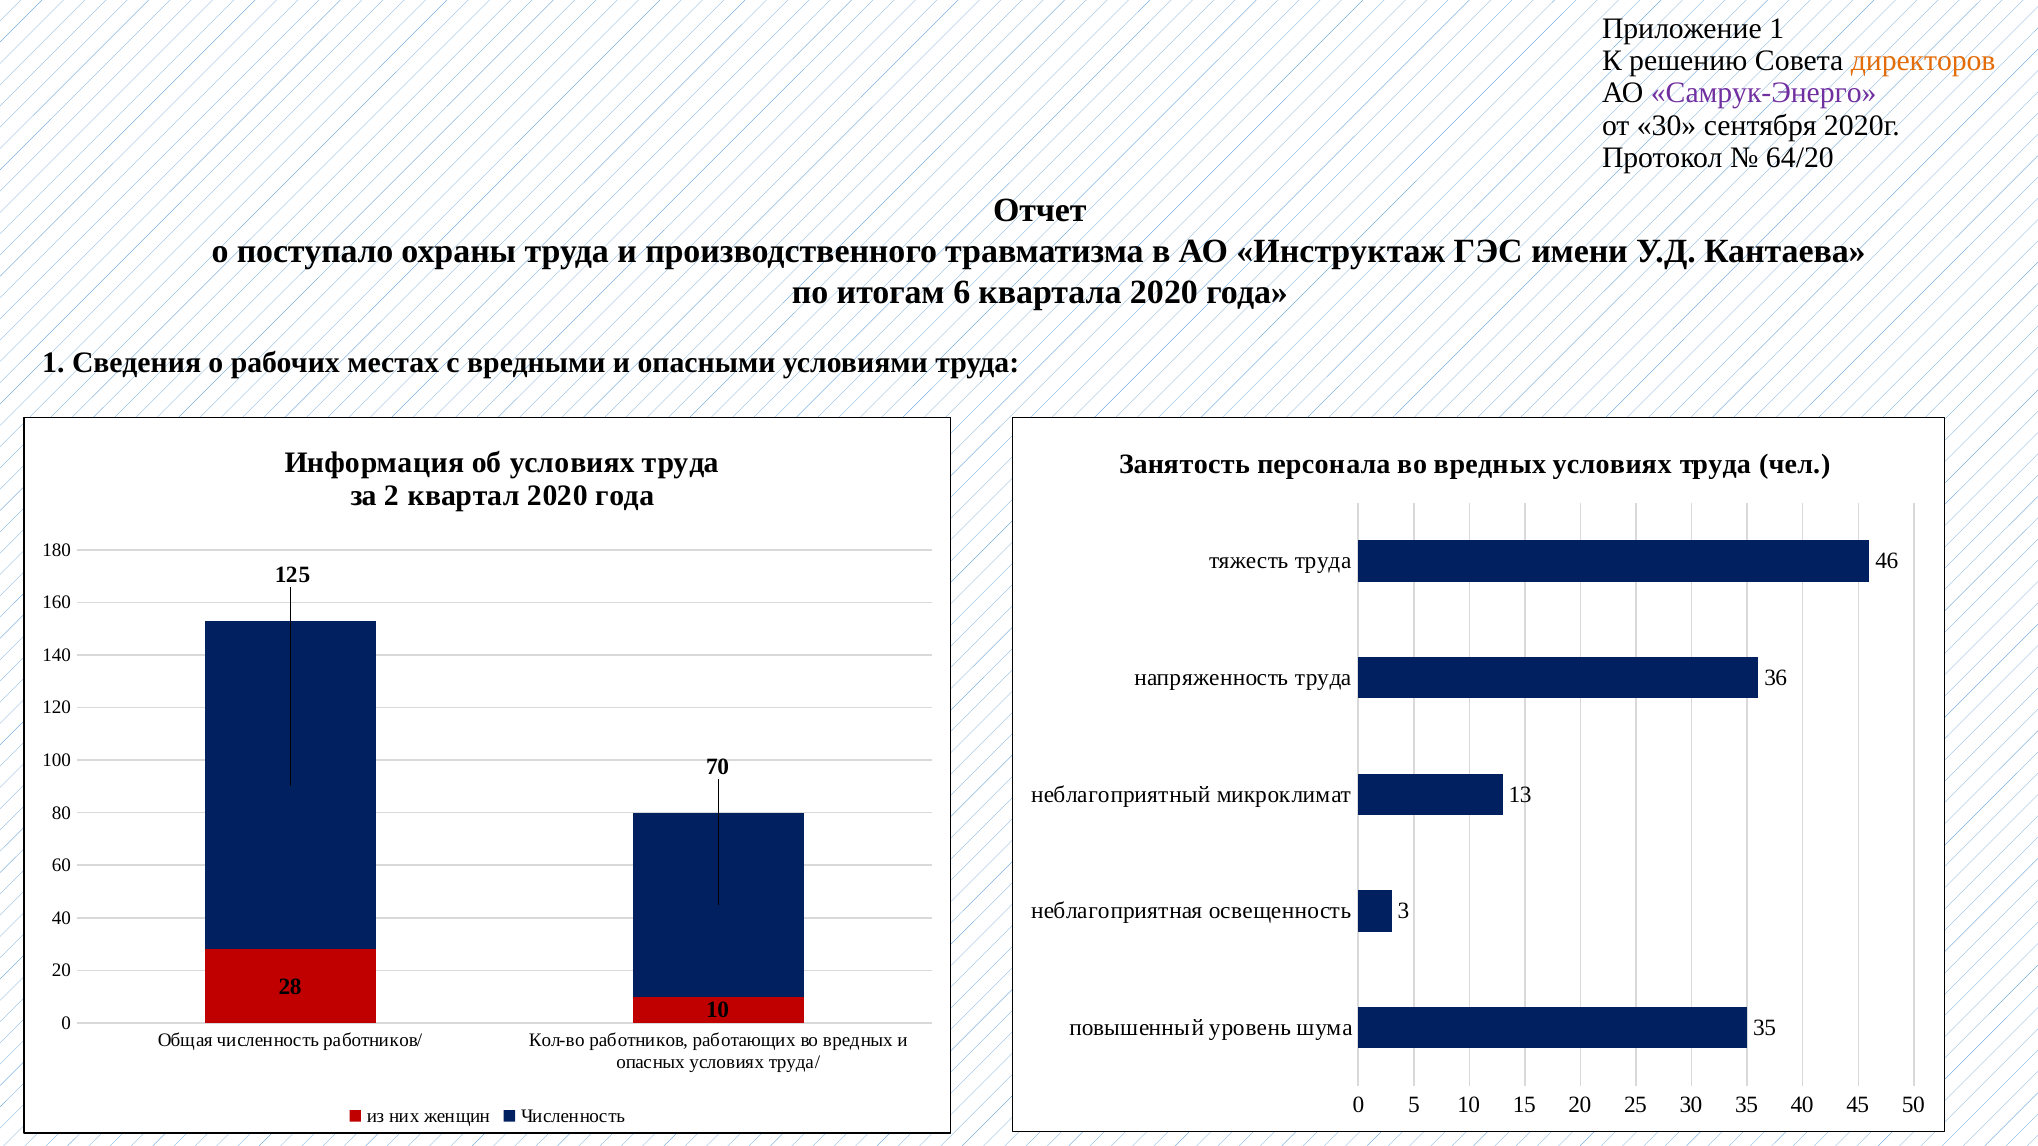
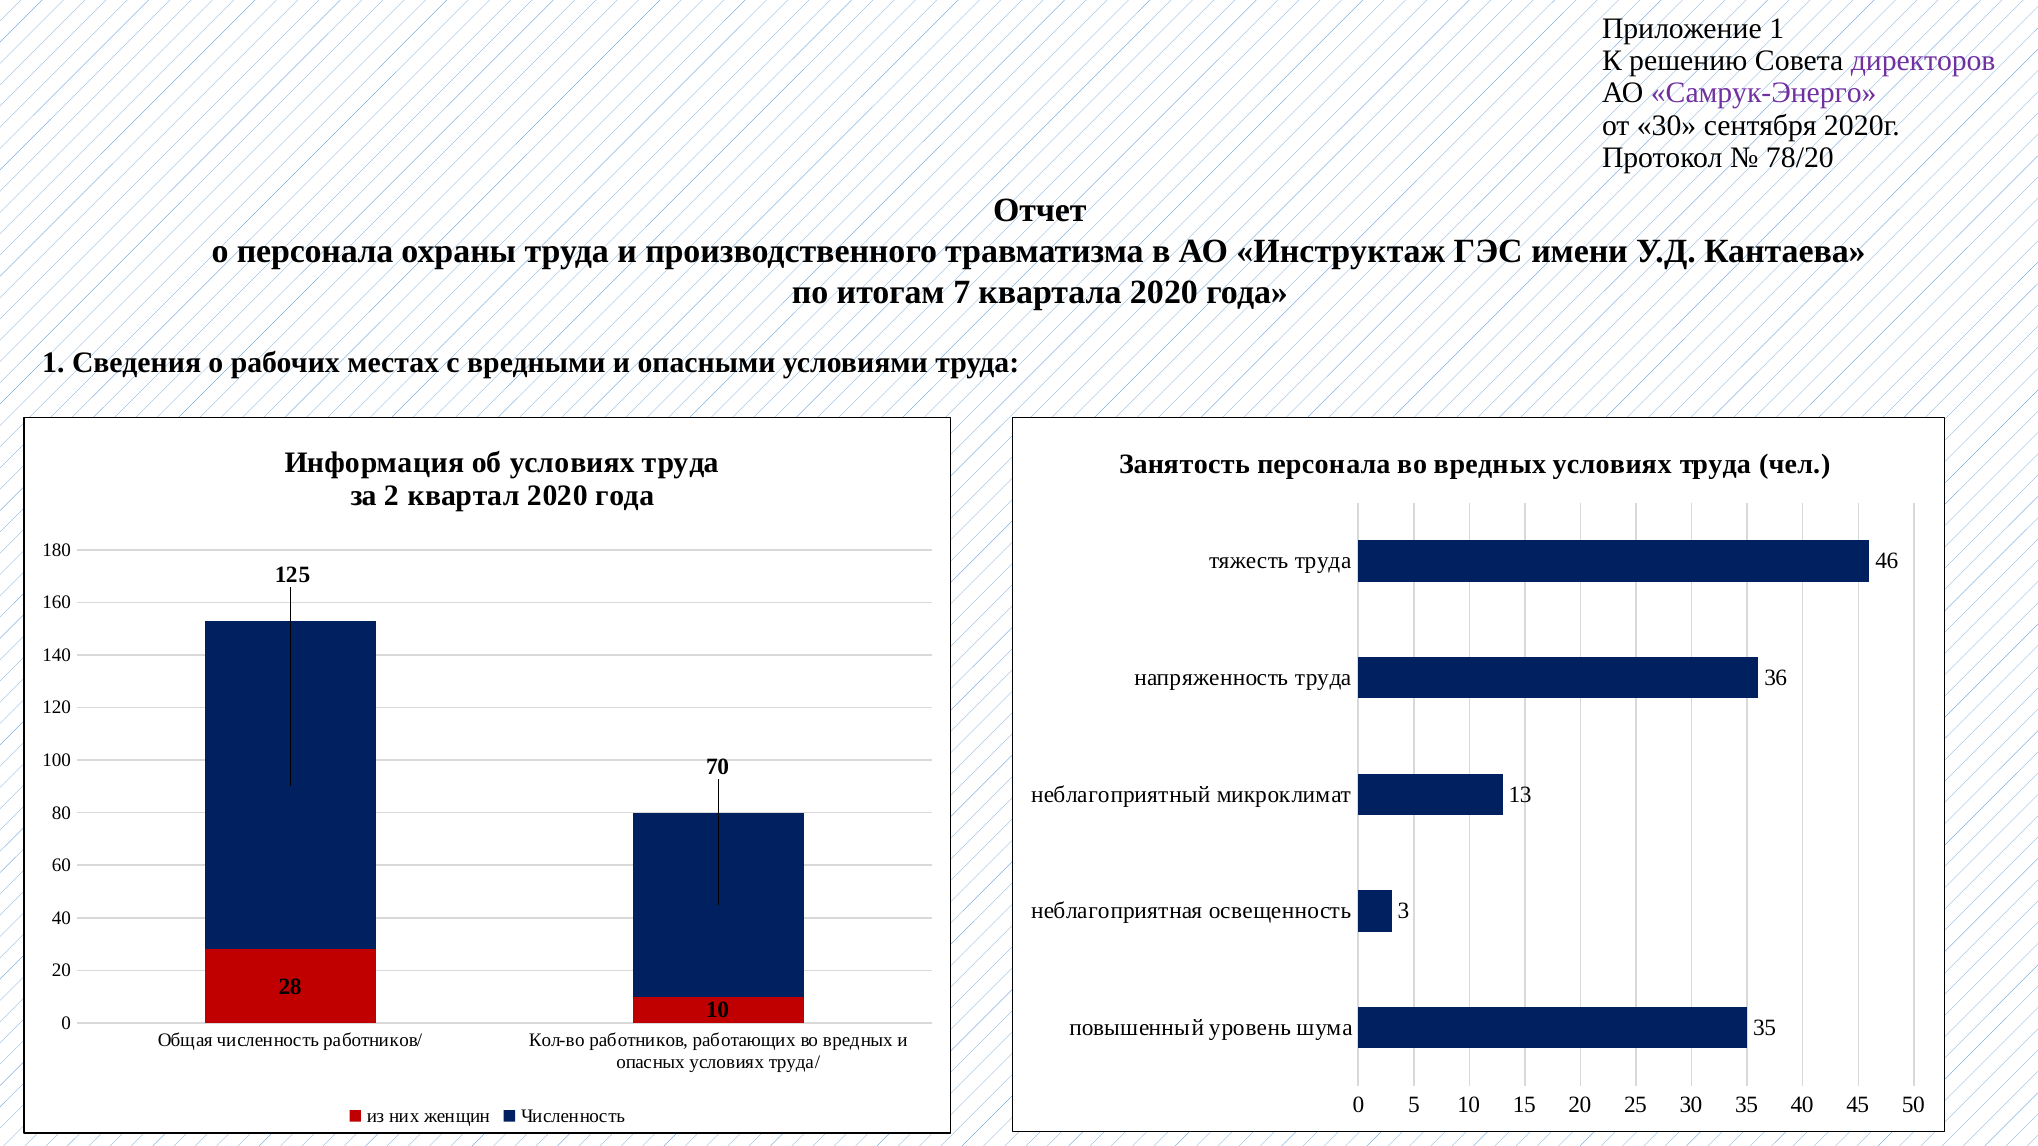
директоров colour: orange -> purple (1923, 61)
64/20: 64/20 -> 78/20 (1800, 158)
о поступало: поступало -> персонала (315, 251)
6: 6 -> 7 (962, 292)
